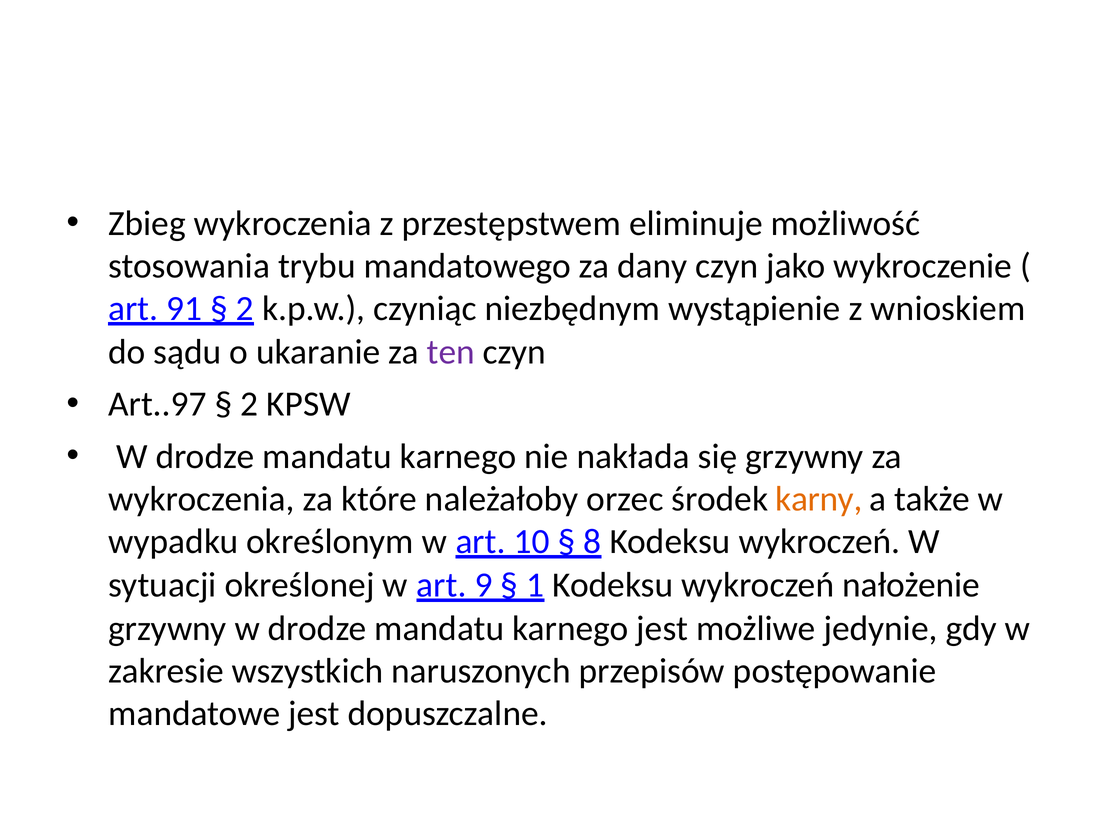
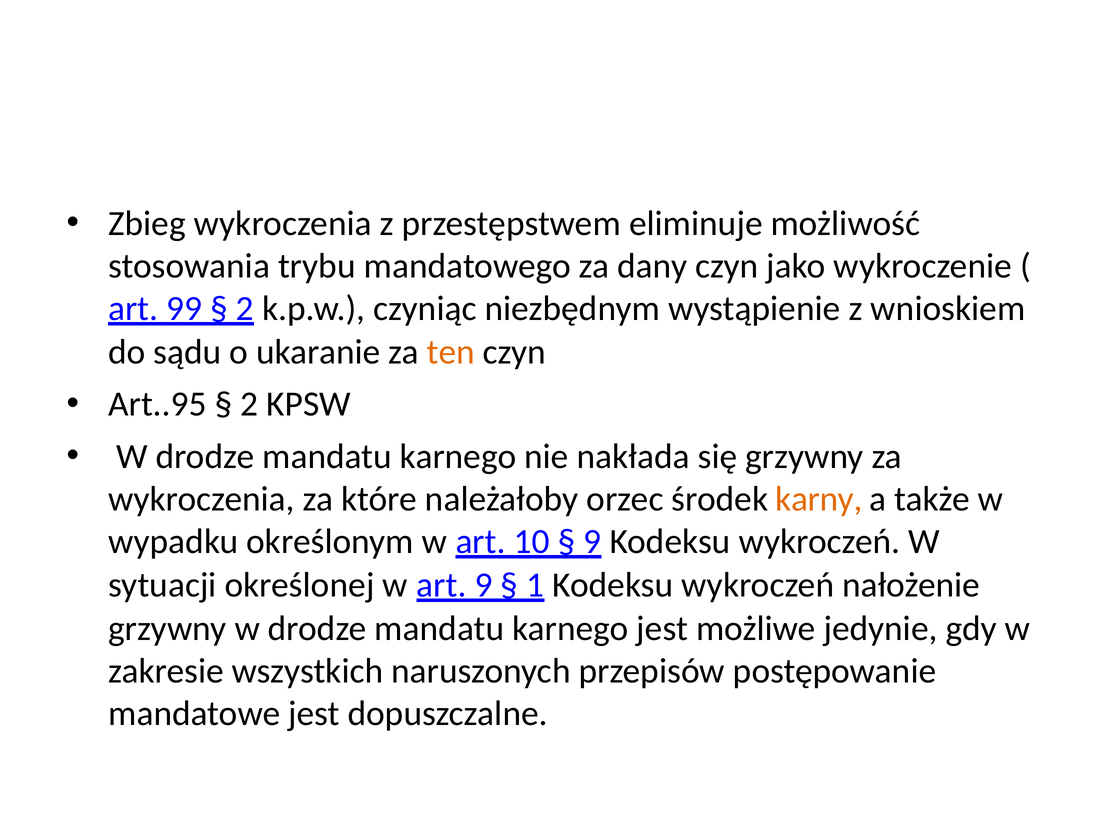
91: 91 -> 99 (184, 309)
ten colour: purple -> orange (451, 352)
Art..97: Art..97 -> Art..95 (157, 404)
8: 8 -> 9 (592, 542)
